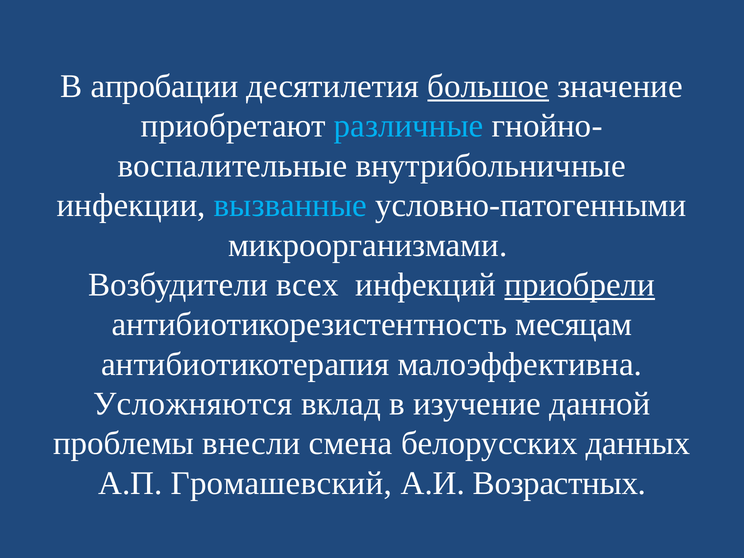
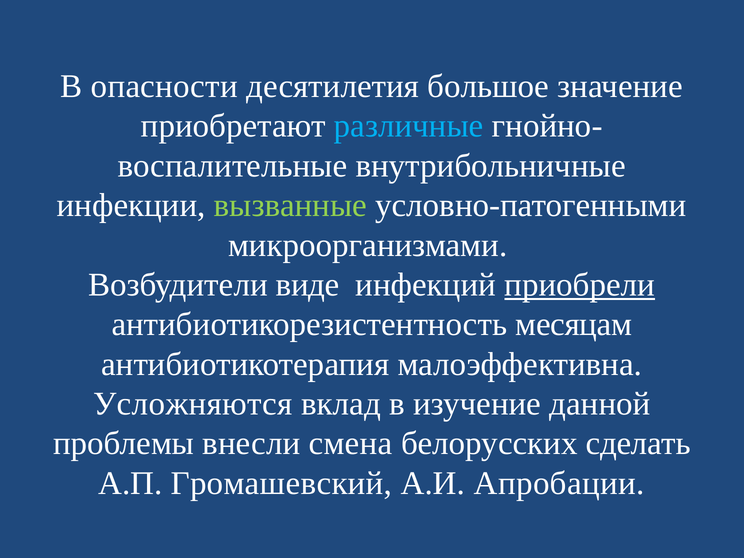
апробации: апробации -> опасности (164, 86)
большое underline: present -> none (488, 86)
вызванные colour: light blue -> light green (290, 205)
всех: всех -> виде (308, 285)
данных: данных -> сделать (638, 444)
Возрастных: Возрастных -> Апробации (559, 483)
